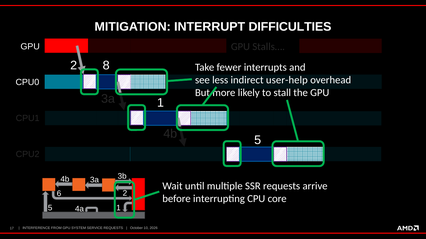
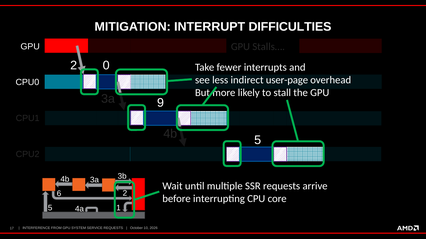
8: 8 -> 0 (106, 66)
user-help: user-help -> user-page (287, 80)
1: 1 -> 9 (161, 103)
